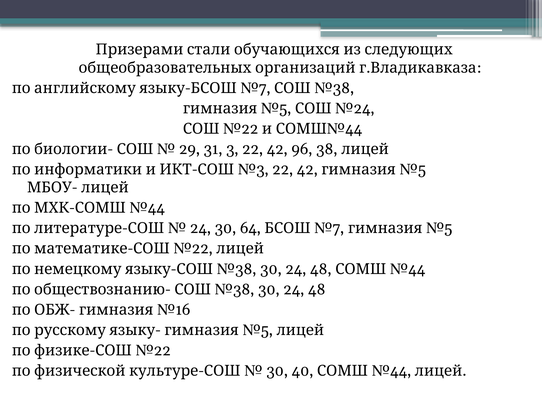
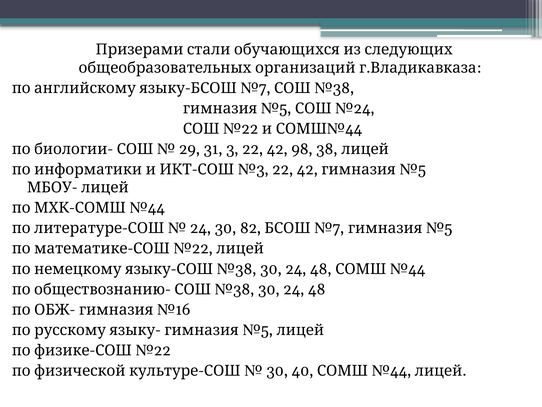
96: 96 -> 98 (302, 149)
64: 64 -> 82 (250, 228)
